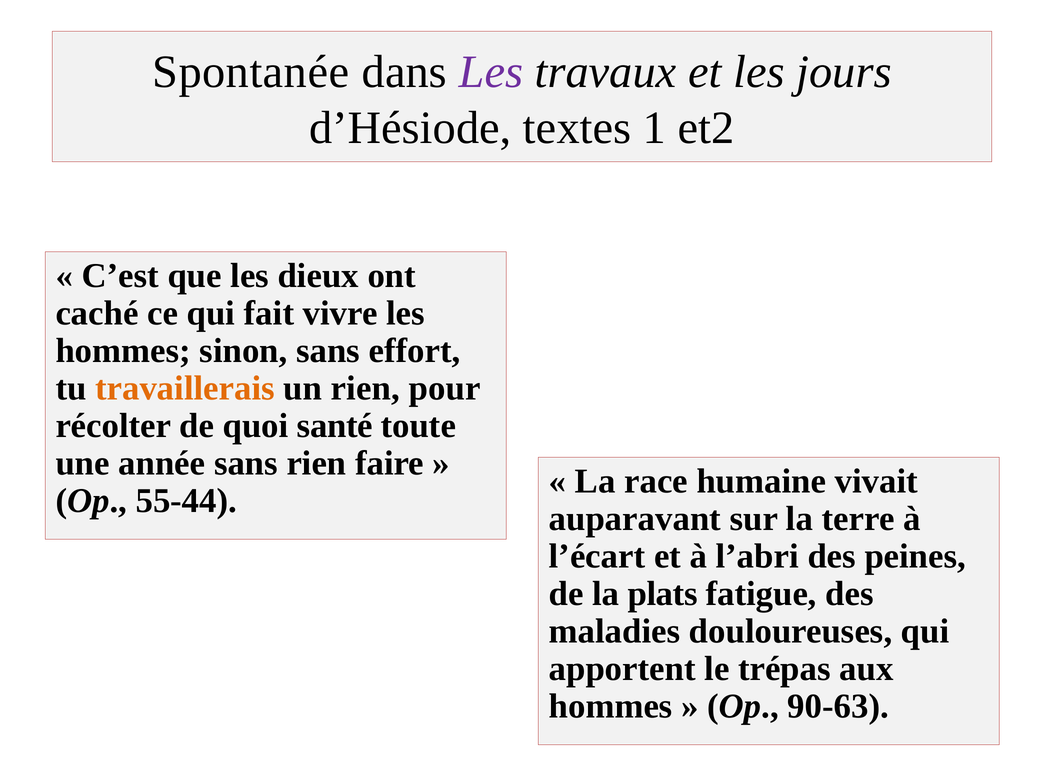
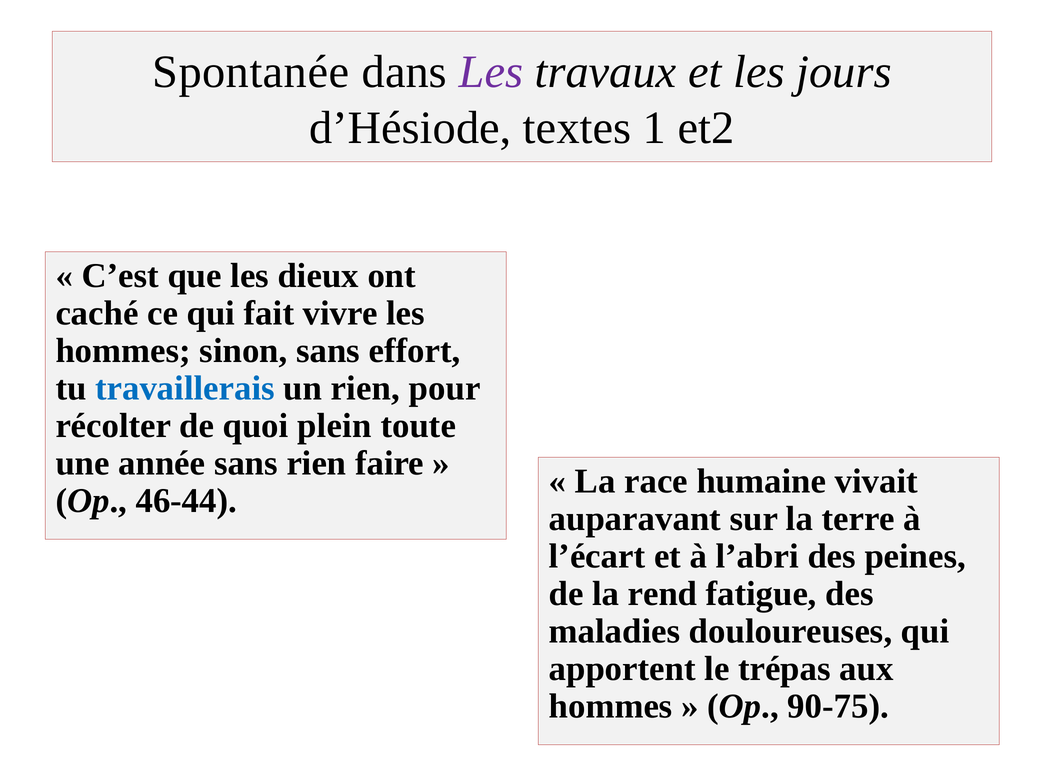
travaillerais colour: orange -> blue (185, 388)
santé: santé -> plein (335, 426)
55-44: 55-44 -> 46-44 (186, 501)
plats: plats -> rend (663, 594)
90-63: 90-63 -> 90-75 (838, 706)
